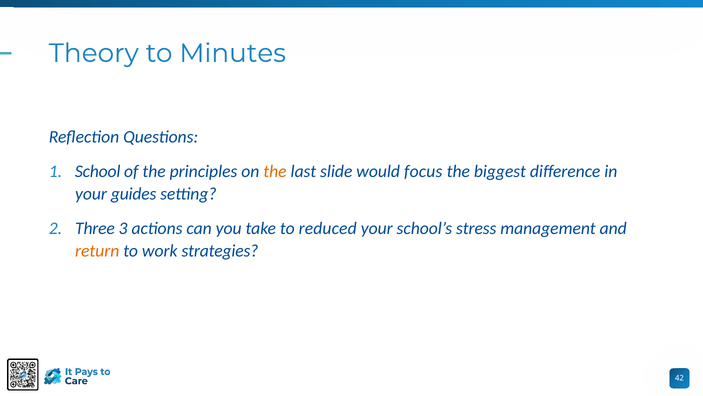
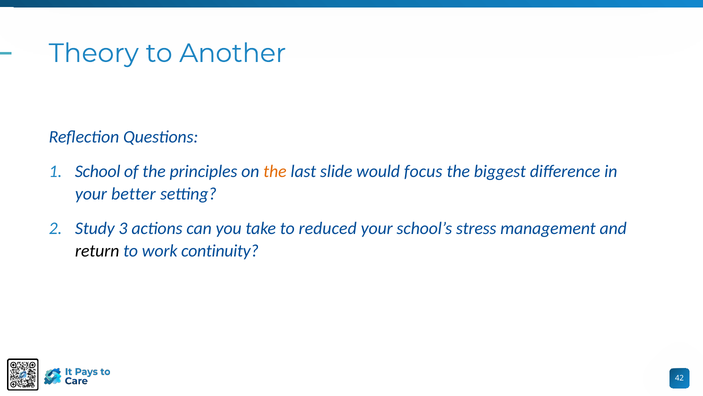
Minutes: Minutes -> Another (233, 53)
guides: guides -> better (133, 194)
Three: Three -> Study (95, 228)
return colour: orange -> black (97, 250)
strategies: strategies -> continuity (220, 250)
